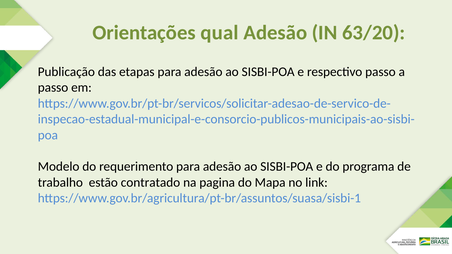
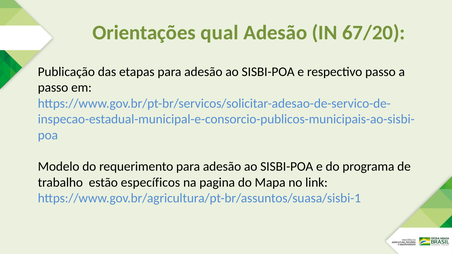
63/20: 63/20 -> 67/20 (374, 33)
contratado: contratado -> específicos (150, 183)
